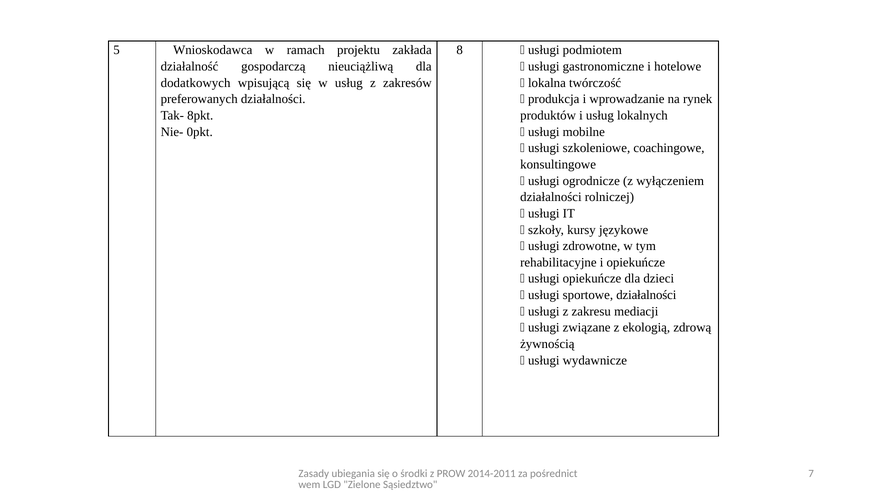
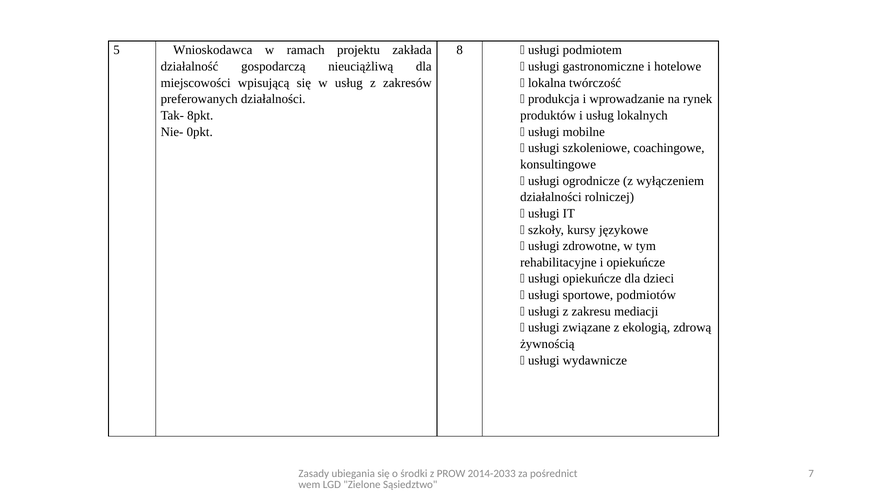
dodatkowych: dodatkowych -> miejscowości (196, 83)
sportowe działalności: działalności -> podmiotów (646, 295)
2014-2011: 2014-2011 -> 2014-2033 (492, 473)
